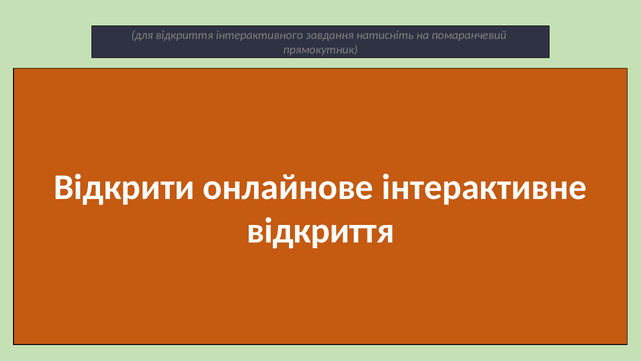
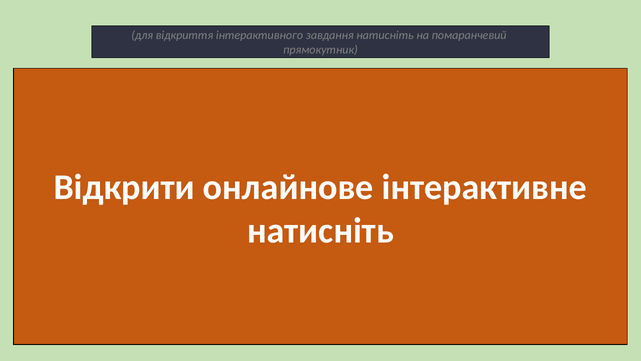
відкриття: відкриття -> натисніть (320, 230)
